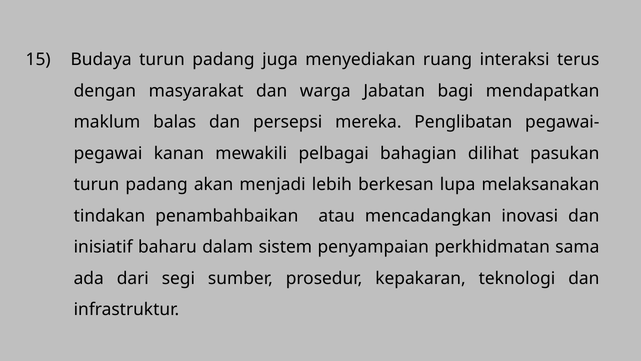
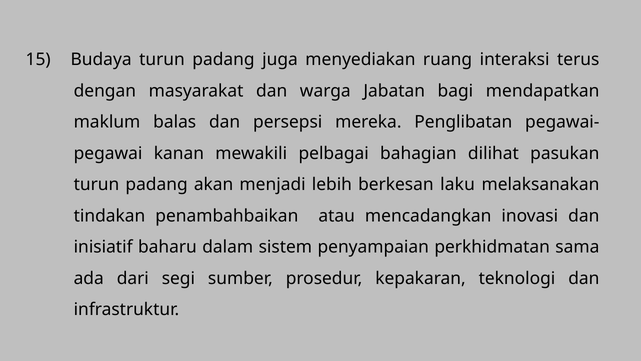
lupa: lupa -> laku (458, 184)
